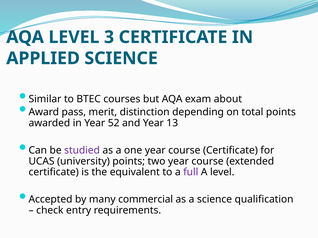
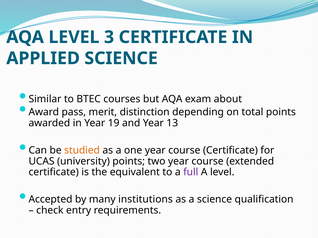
52: 52 -> 19 (114, 123)
studied colour: purple -> orange (82, 151)
commercial: commercial -> institutions (146, 200)
